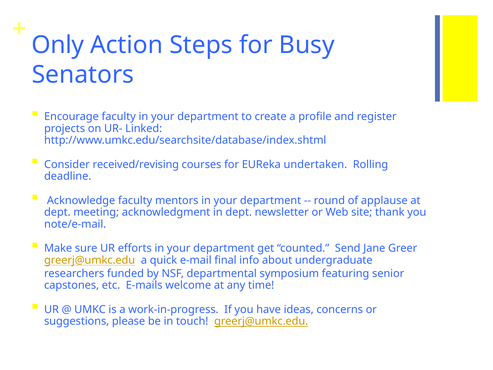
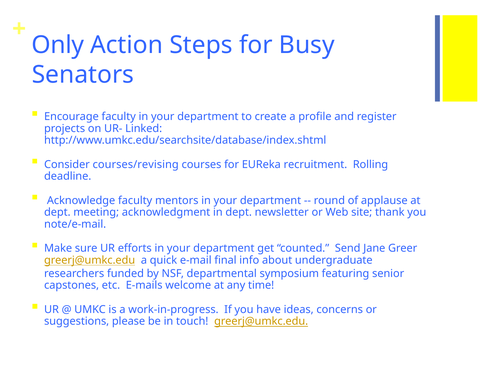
received/revising: received/revising -> courses/revising (136, 164)
undertaken: undertaken -> recruitment (315, 164)
